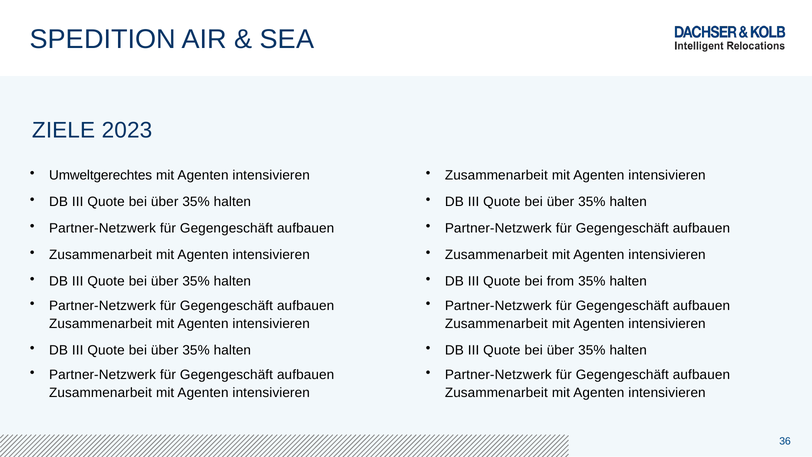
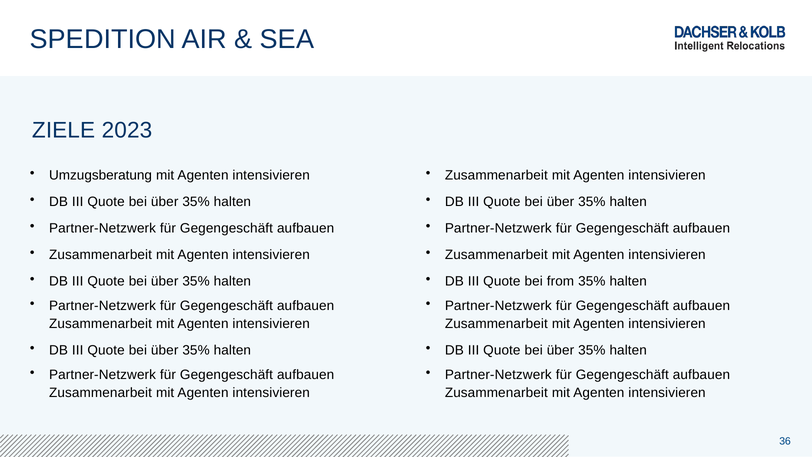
Umweltgerechtes: Umweltgerechtes -> Umzugsberatung (101, 175)
